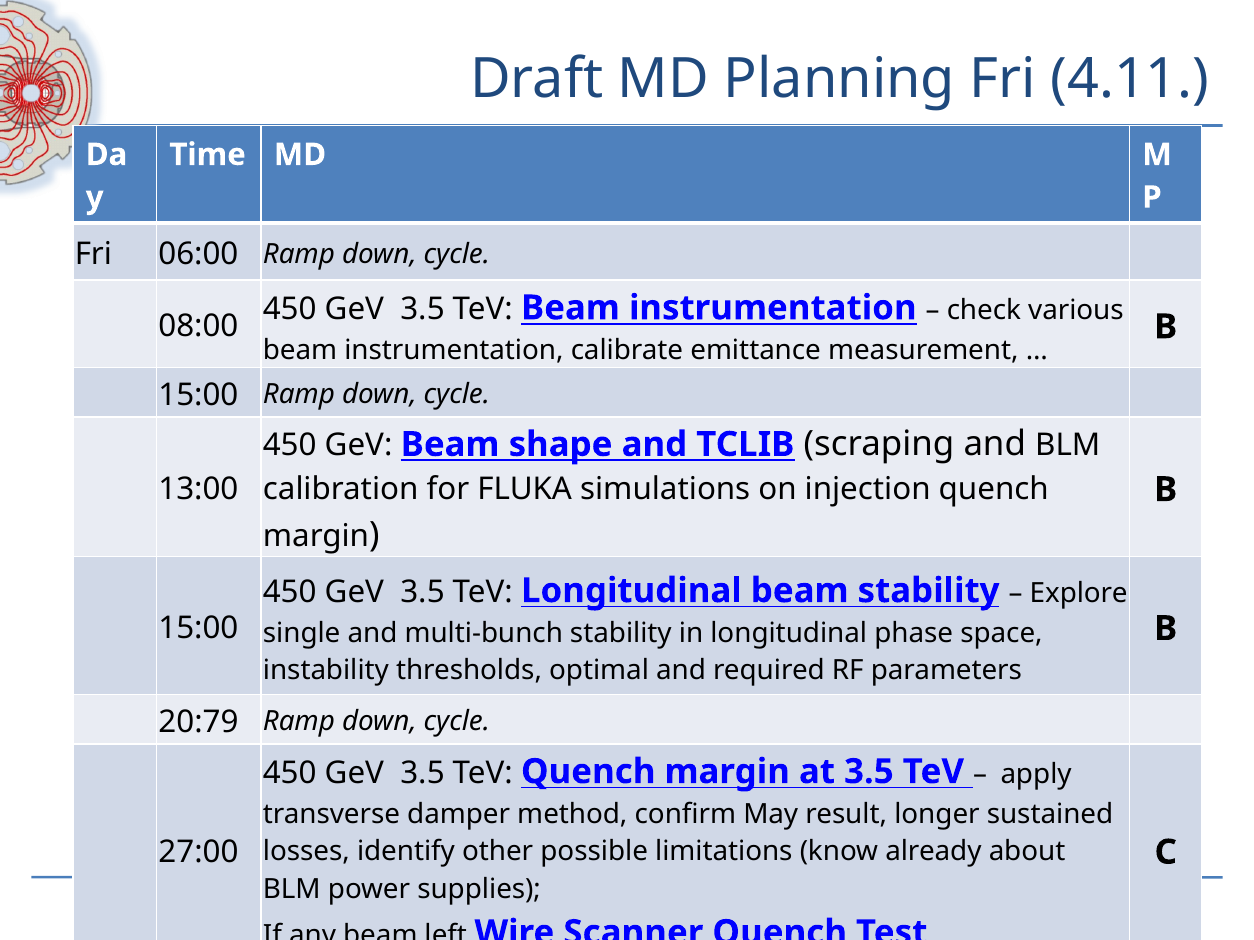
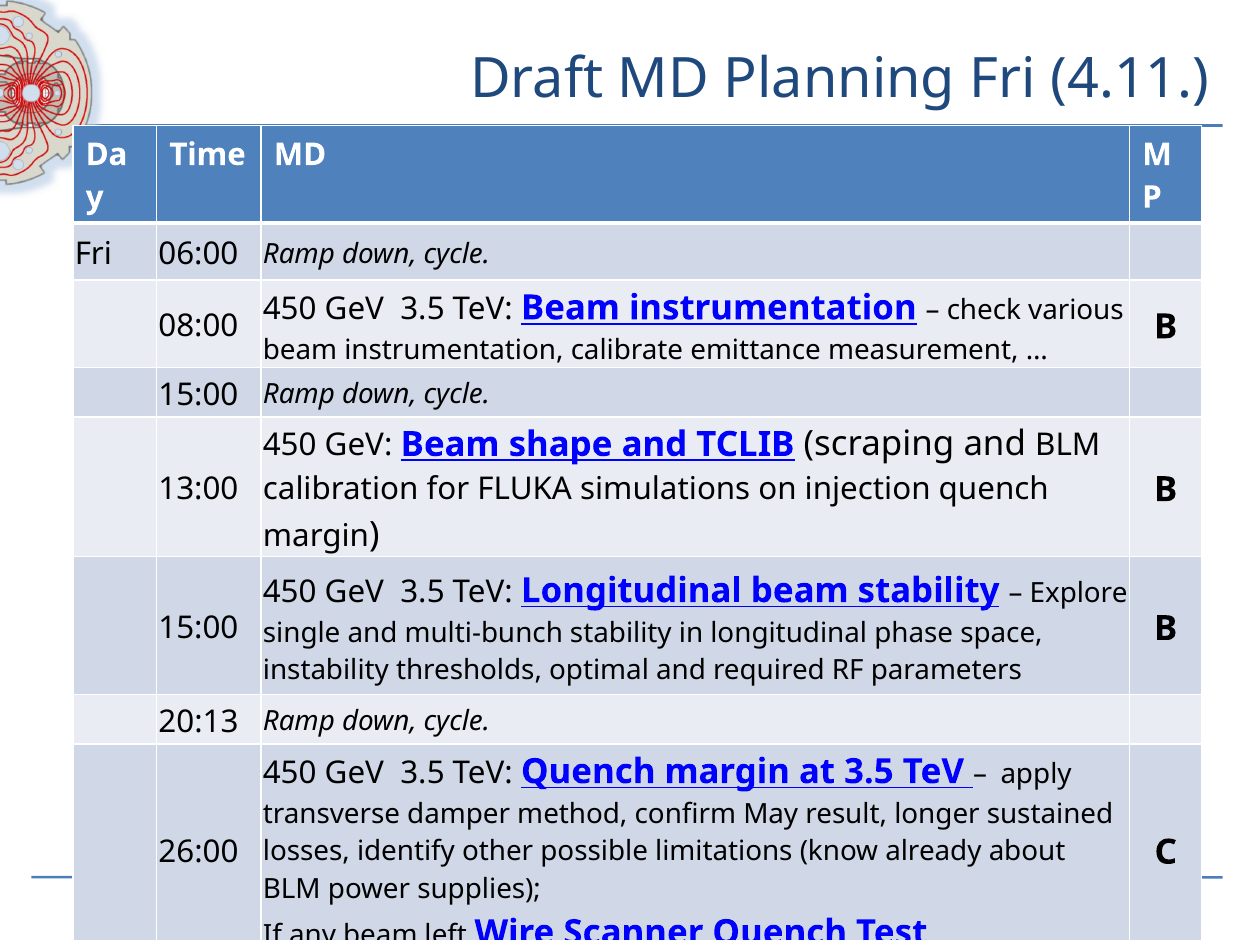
20:79: 20:79 -> 20:13 (198, 722)
27:00: 27:00 -> 26:00 (198, 852)
